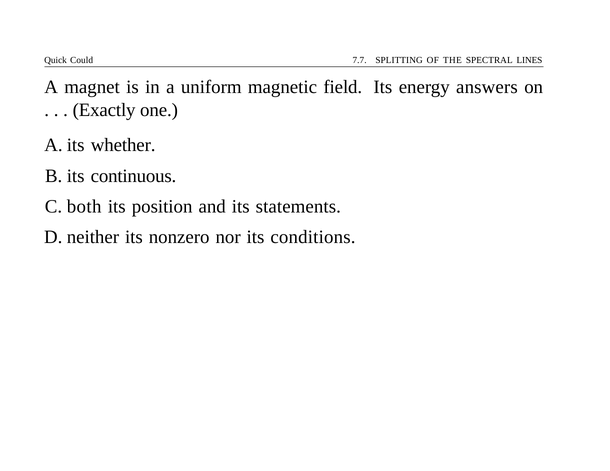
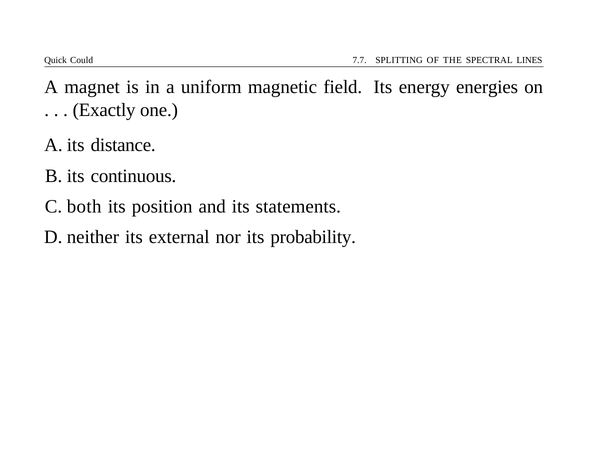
answers: answers -> energies (487, 87)
whether: whether -> distance (123, 145)
nonzero: nonzero -> external (179, 237)
conditions: conditions -> probability (313, 237)
